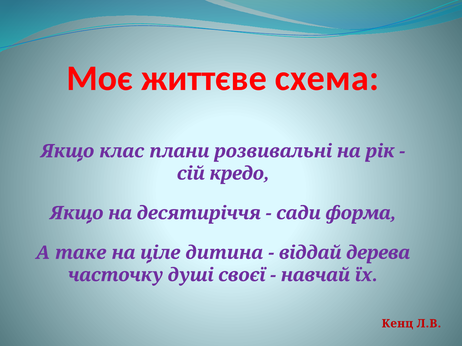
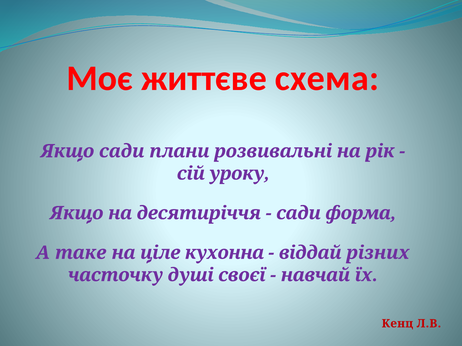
Якщо клас: клас -> сади (122, 151)
кредо: кредо -> уроку (240, 174)
дитина: дитина -> кухонна (224, 253)
дерева: дерева -> різних (378, 253)
